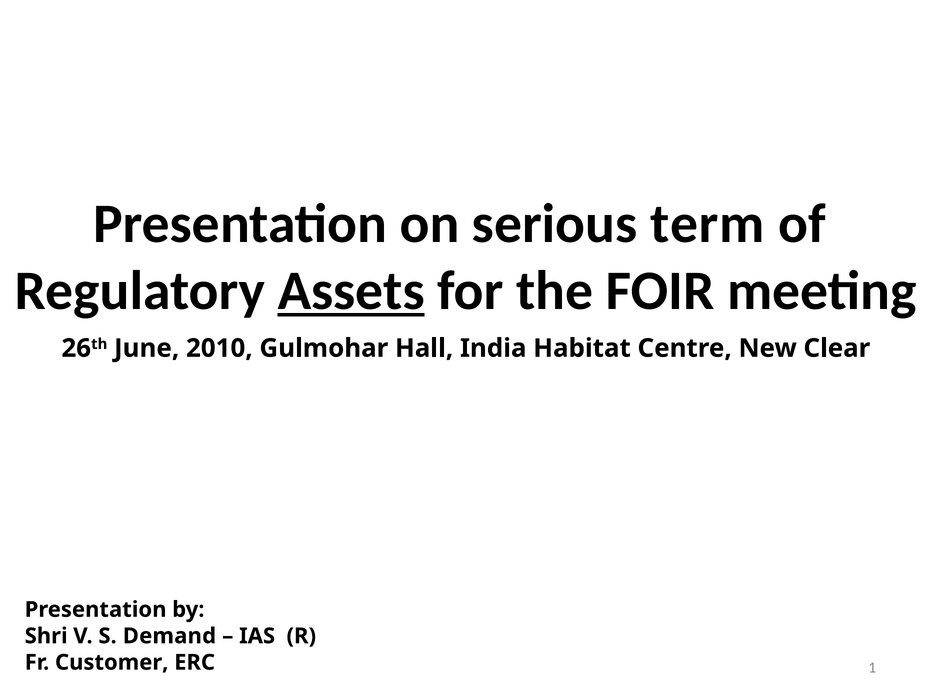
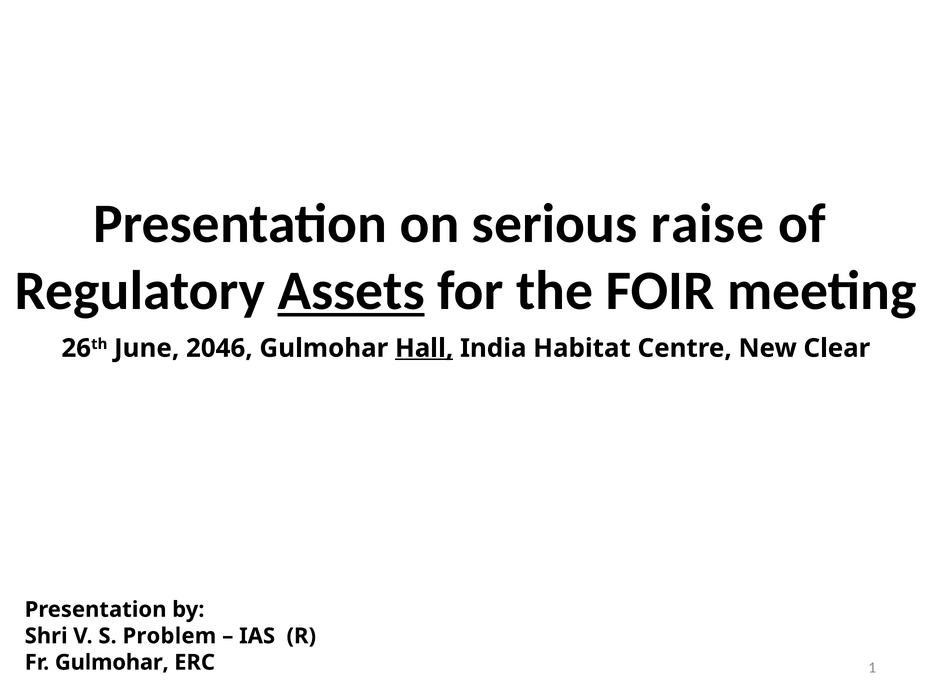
term: term -> raise (707, 224)
2010: 2010 -> 2046 (219, 348)
Hall underline: none -> present (424, 348)
Demand: Demand -> Problem (169, 636)
Fr Customer: Customer -> Gulmohar (112, 662)
